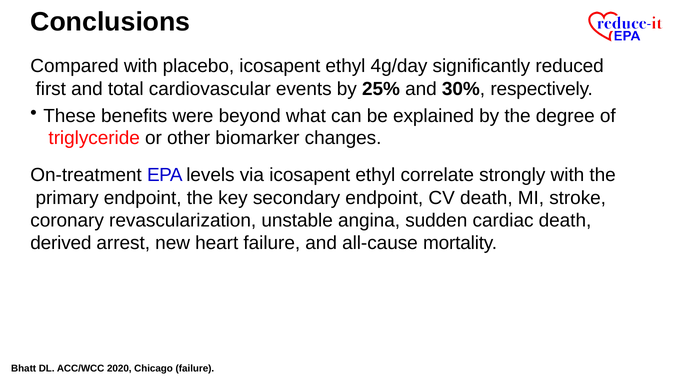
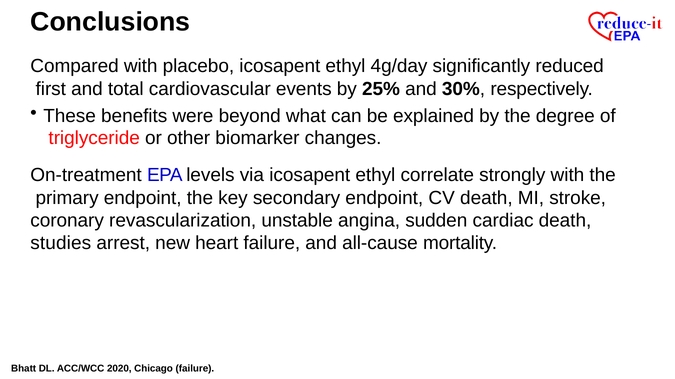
derived: derived -> studies (61, 243)
